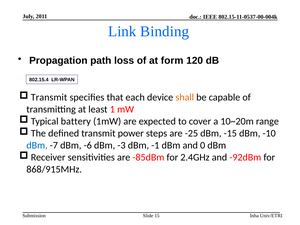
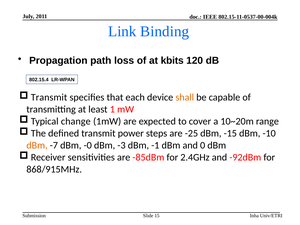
form: form -> kbits (172, 61)
battery: battery -> change (76, 121)
dBm colour: blue -> orange (37, 145)
-6: -6 -> -0 (88, 145)
